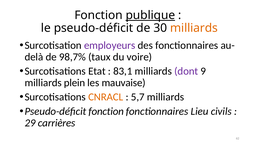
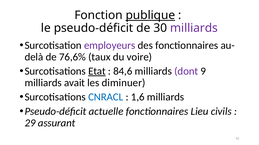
milliards colour: orange -> purple (194, 28)
98,7%: 98,7% -> 76,6% (72, 57)
Etat underline: none -> present (97, 71)
83,1: 83,1 -> 84,6 (123, 71)
plein: plein -> avait (75, 83)
mauvaise: mauvaise -> diminuer (124, 83)
CNRACL colour: orange -> blue (106, 97)
5,7: 5,7 -> 1,6 (138, 97)
Pseudo-déficit fonction: fonction -> actuelle (106, 112)
carrières: carrières -> assurant (57, 123)
